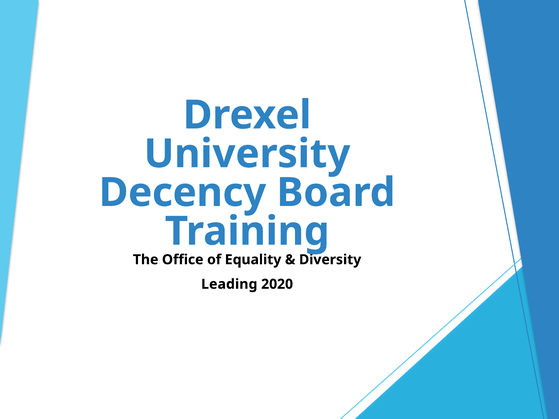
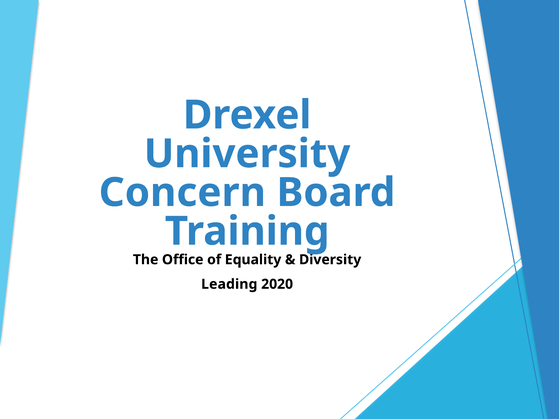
Decency: Decency -> Concern (182, 193)
